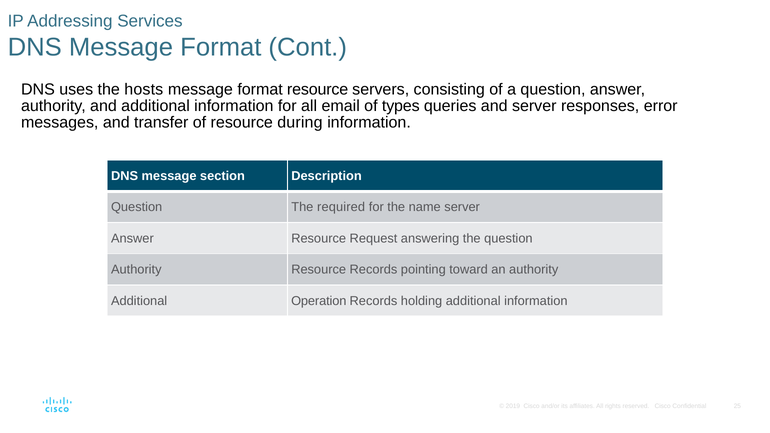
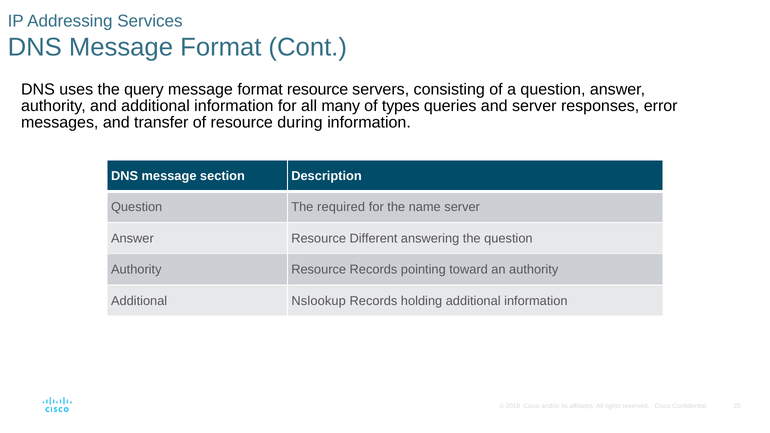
hosts: hosts -> query (144, 90)
email: email -> many (341, 106)
Request: Request -> Different (374, 239)
Operation: Operation -> Nslookup (319, 301)
